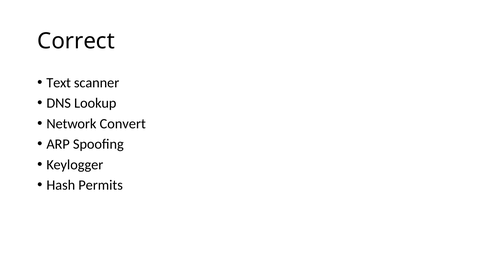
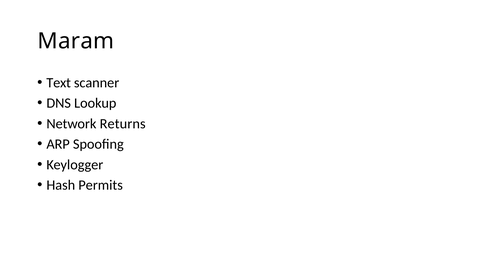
Correct: Correct -> Maram (76, 41)
Convert: Convert -> Returns (123, 124)
